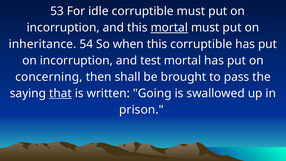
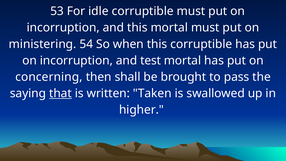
mortal underline: present -> none (169, 28)
inheritance: inheritance -> ministering (43, 44)
Going: Going -> Taken (152, 93)
prison: prison -> higher (141, 110)
